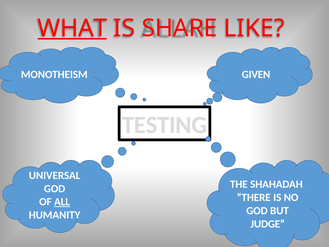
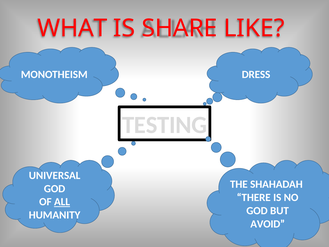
WHAT underline: present -> none (72, 28)
GIVEN: GIVEN -> DRESS (256, 74)
JUDGE: JUDGE -> AVOID (268, 224)
